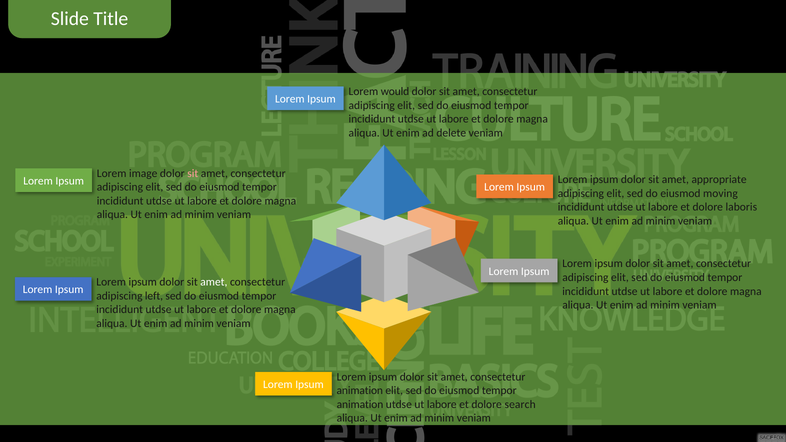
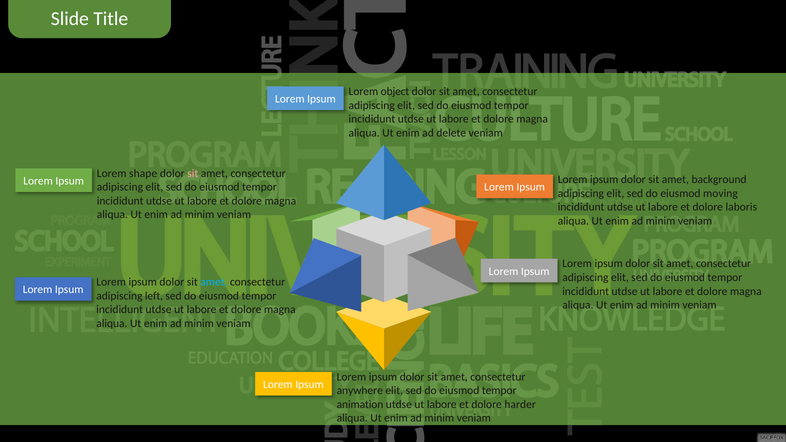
would: would -> object (395, 91)
image: image -> shape (143, 173)
appropriate: appropriate -> background (719, 180)
amet colour: white -> light blue (214, 282)
animation: animation -> anywhere (360, 391)
search: search -> harder (520, 404)
